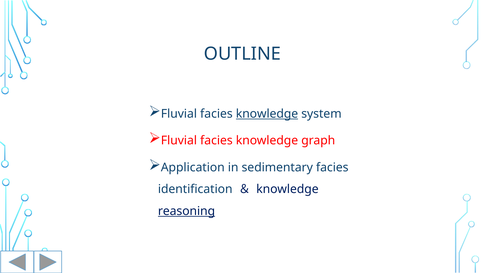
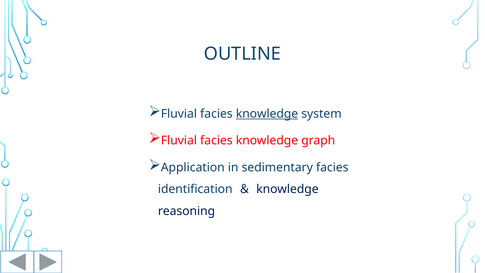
reasoning underline: present -> none (186, 211)
